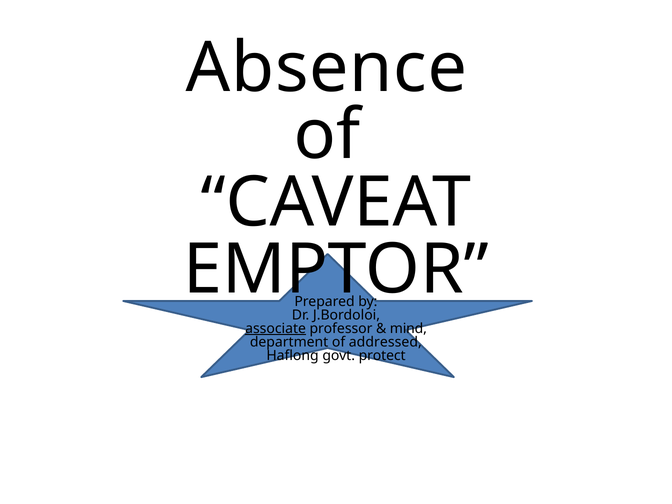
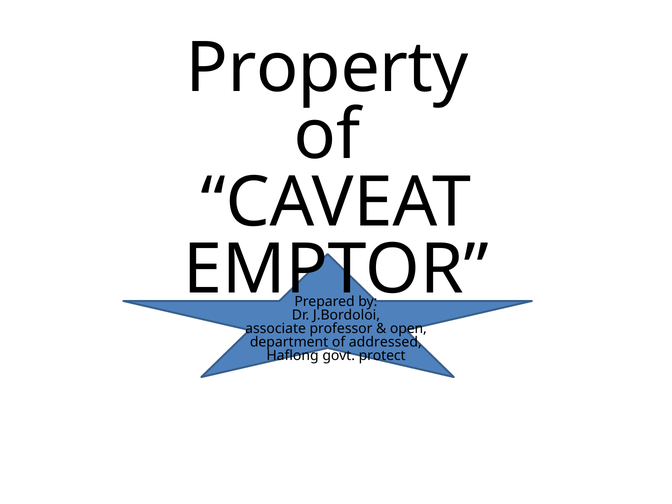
Absence: Absence -> Property (327, 68)
associate underline: present -> none (276, 329)
mind: mind -> open (408, 329)
